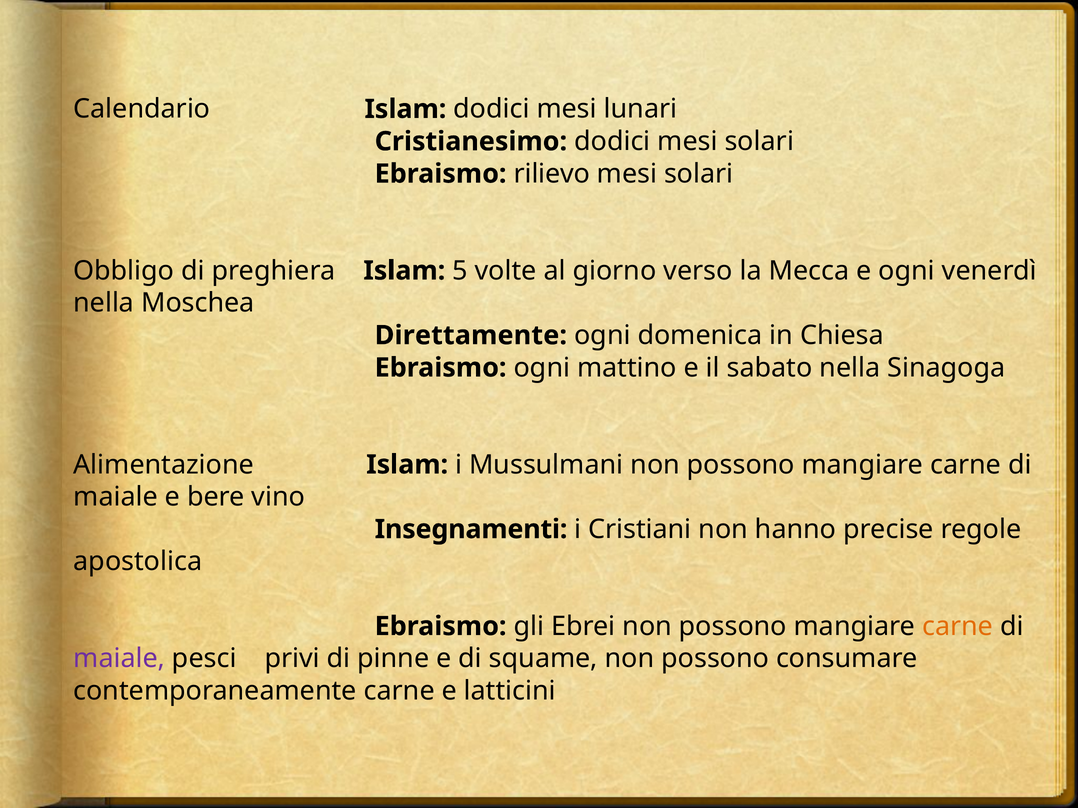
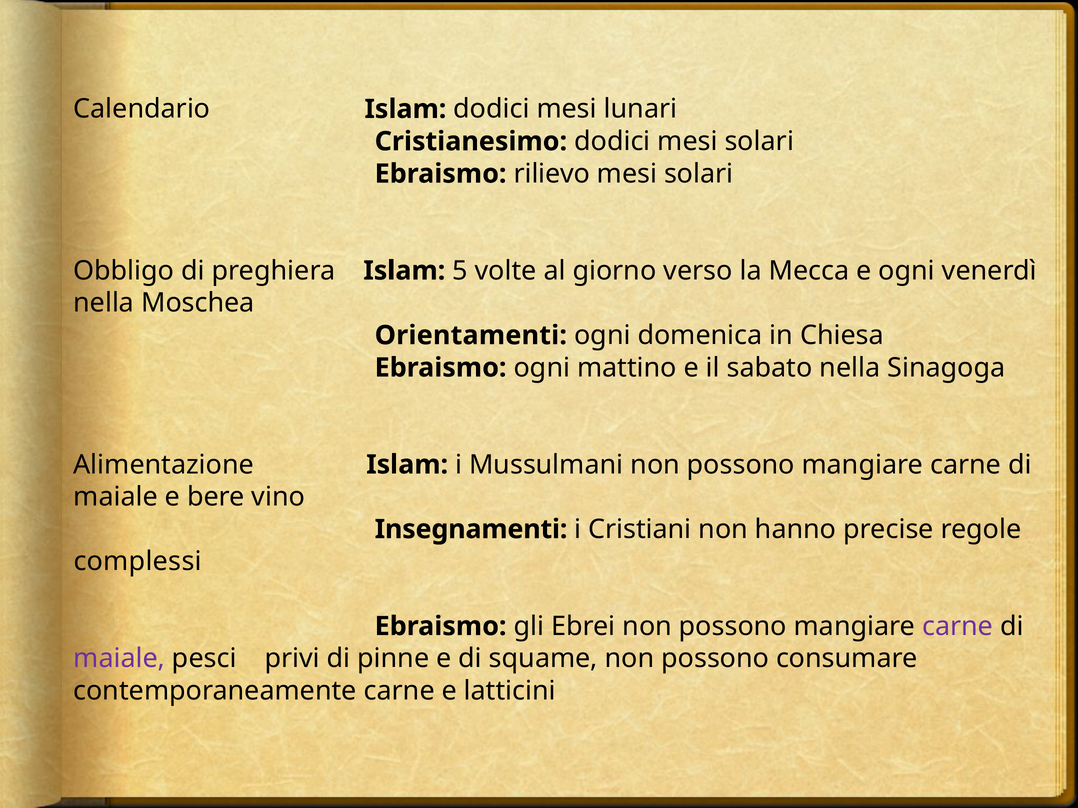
Direttamente: Direttamente -> Orientamenti (471, 336)
apostolica: apostolica -> complessi (138, 562)
carne colour: orange -> purple (958, 627)
